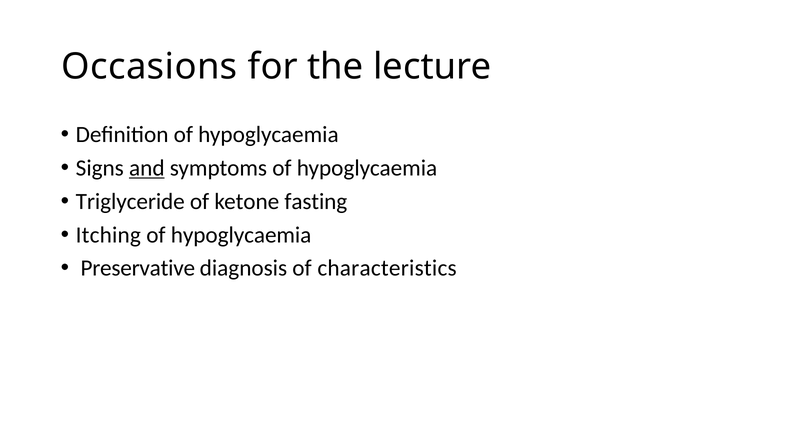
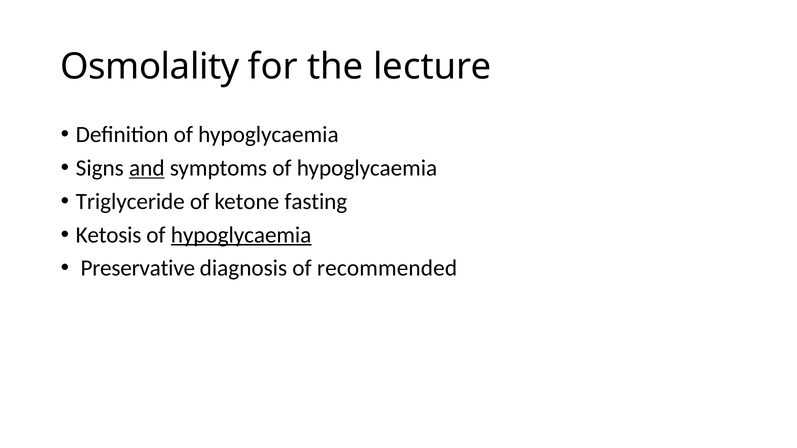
Occasions: Occasions -> Osmolality (150, 67)
Itching: Itching -> Ketosis (109, 235)
hypoglycaemia underline: none -> present (241, 235)
characteristics: characteristics -> recommended (387, 268)
